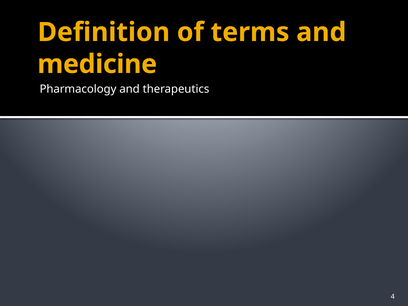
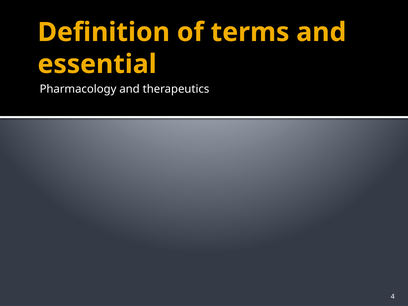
medicine: medicine -> essential (97, 64)
